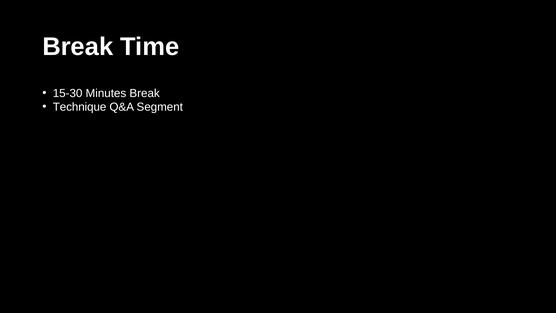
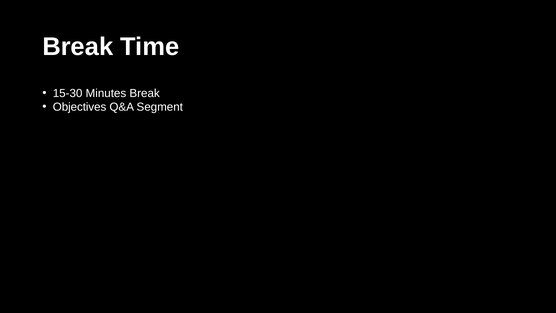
Technique: Technique -> Objectives (80, 107)
